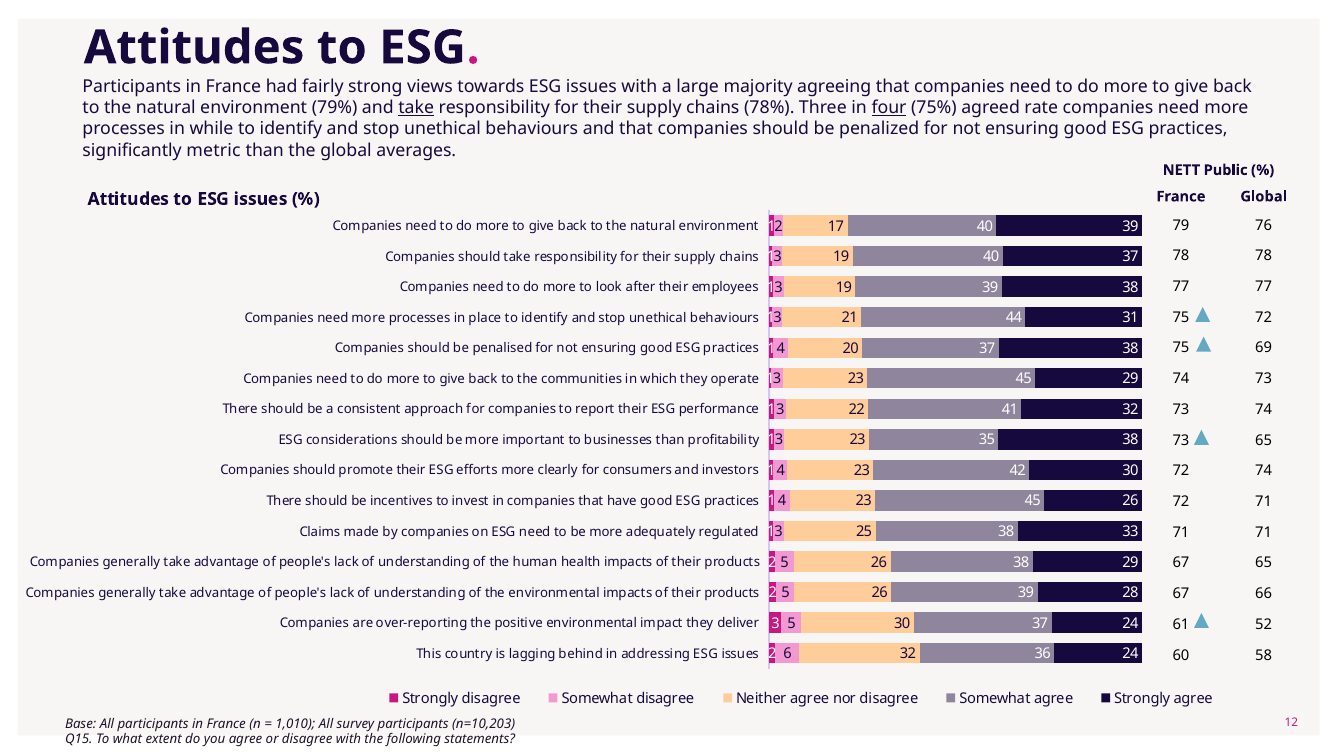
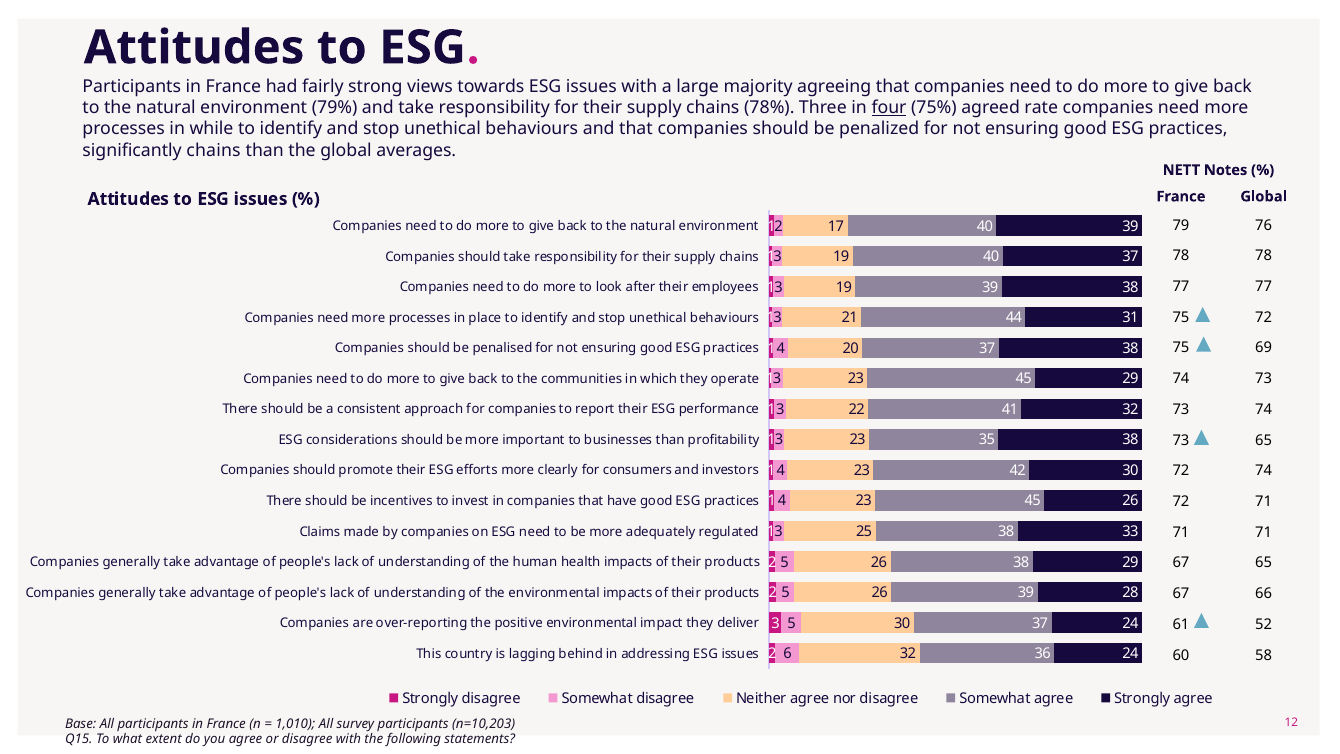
take underline: present -> none (416, 108)
significantly metric: metric -> chains (214, 150)
Public: Public -> Notes (1226, 170)
